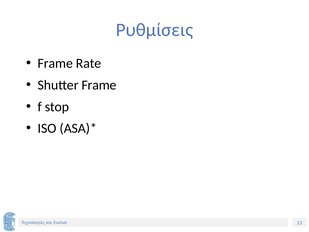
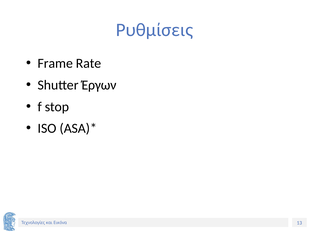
Shutter Frame: Frame -> Έργων (99, 85)
